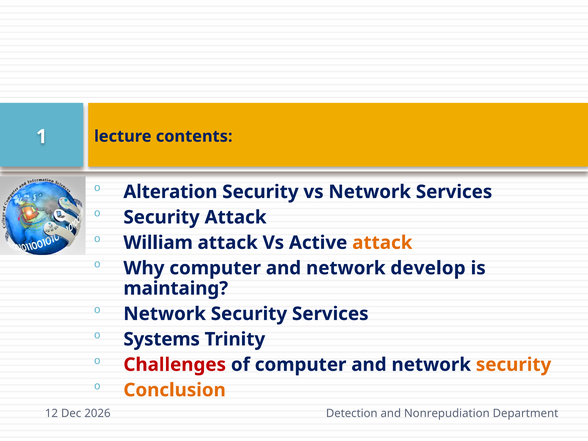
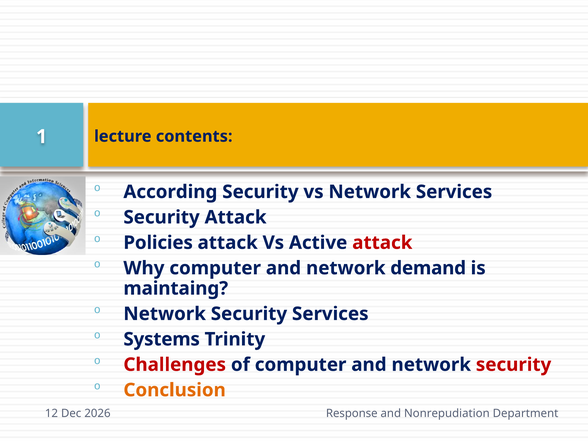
Alteration: Alteration -> According (170, 192)
William: William -> Policies (158, 243)
attack colour: orange -> red (382, 243)
develop: develop -> demand (428, 268)
security colour: orange -> red (514, 365)
Detection: Detection -> Response (352, 413)
